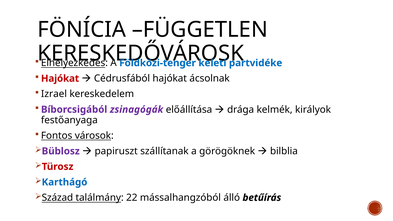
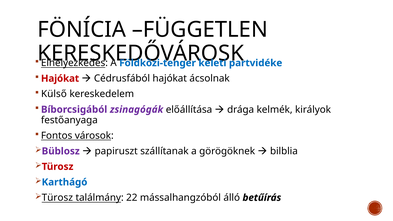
Izrael: Izrael -> Külső (54, 94)
Század: Század -> Türosz (57, 198)
